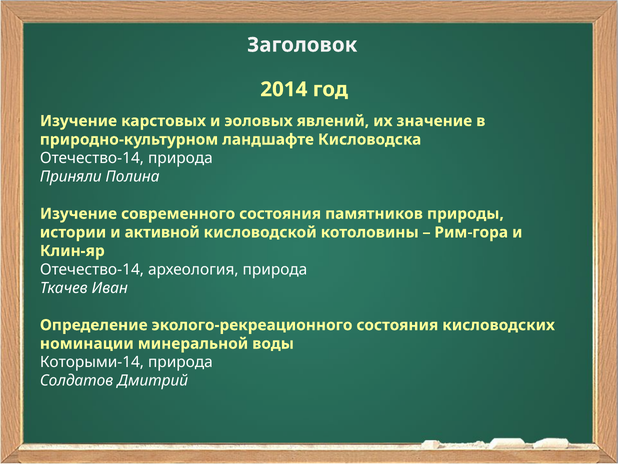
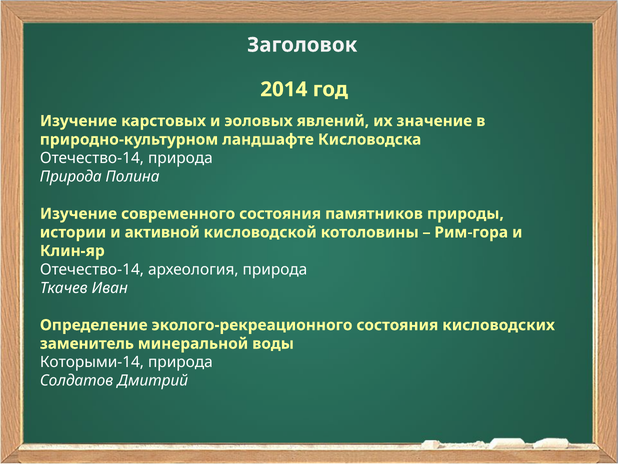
Приняли: Приняли -> Природа (71, 176)
номинации: номинации -> заменитель (87, 343)
